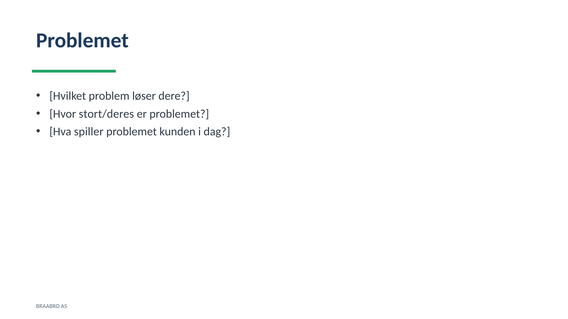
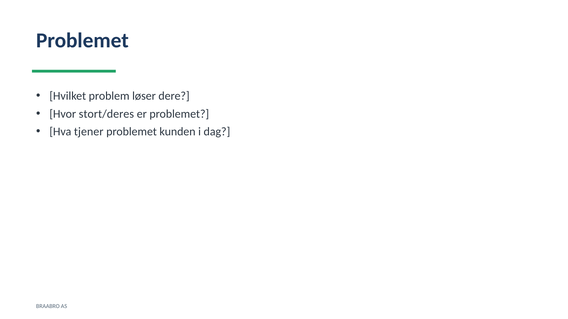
spiller: spiller -> tjener (89, 132)
